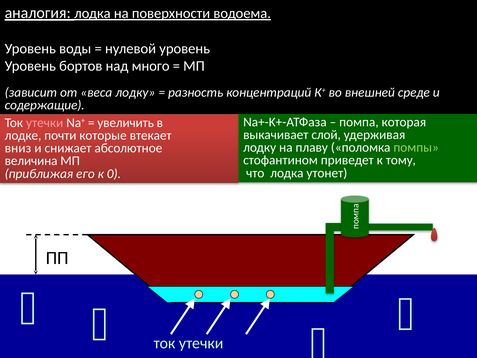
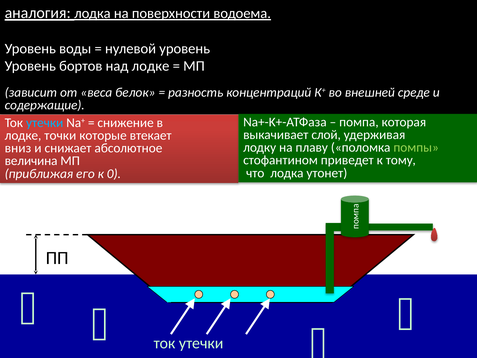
над много: много -> лодке (151, 66)
веса лодку: лодку -> белок (135, 92)
утечки colour: pink -> light blue (45, 123)
увеличить: увеличить -> снижение (126, 123)
почти: почти -> точки (60, 135)
